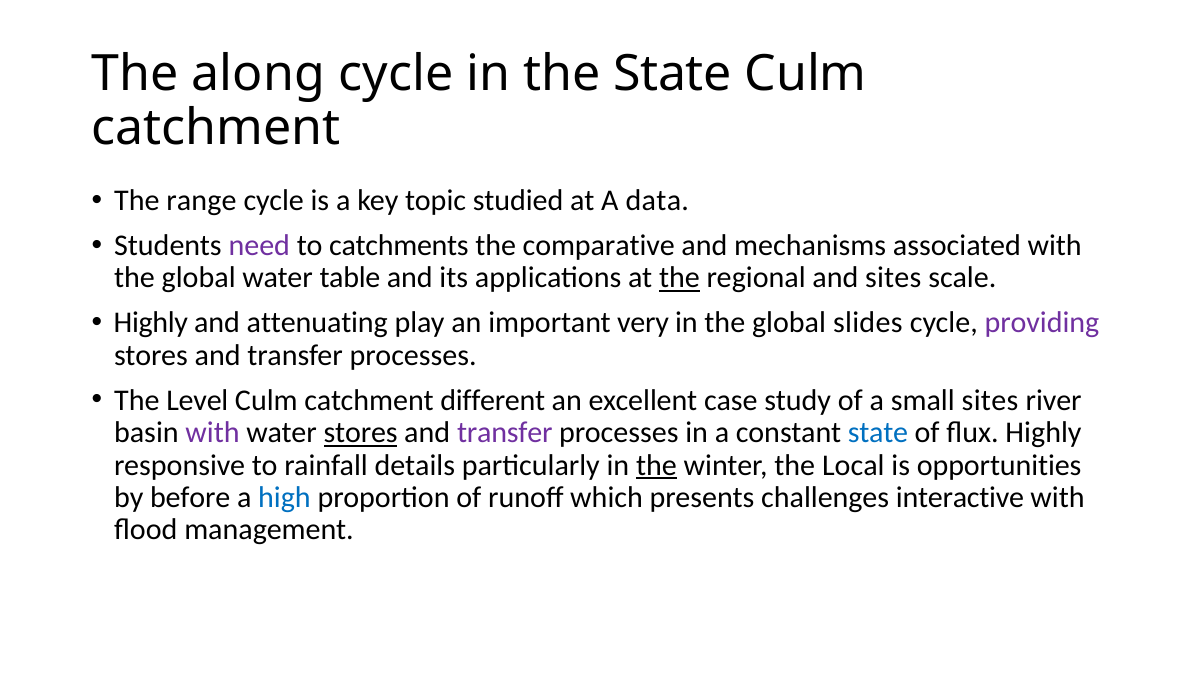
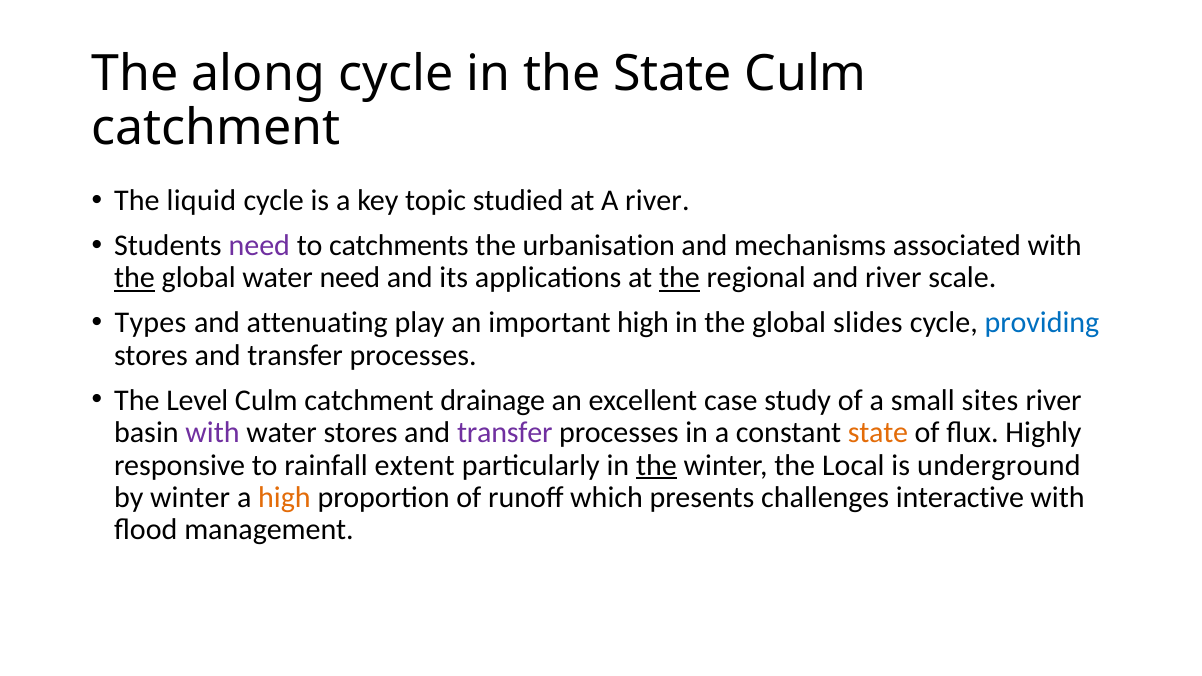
range: range -> liquid (201, 201)
A data: data -> river (657, 201)
comparative: comparative -> urbanisation (599, 246)
the underline: none -> present (135, 278)
water table: table -> need (350, 278)
and sites: sites -> river (893, 278)
Highly: Highly -> Types (151, 323)
important very: very -> high (643, 323)
providing colour: purple -> blue (1042, 323)
different: different -> drainage (493, 400)
stores underline: present -> none (361, 433)
state colour: blue -> orange (878, 433)
details: details -> extent (415, 465)
opportunities: opportunities -> underground (999, 465)
by before: before -> winter (190, 498)
high colour: blue -> orange (284, 498)
